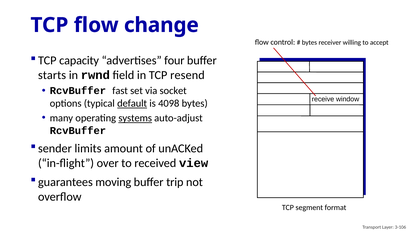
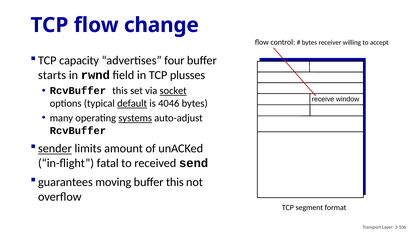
resend: resend -> plusses (188, 75)
RcvBuffer fast: fast -> this (120, 91)
socket underline: none -> present (173, 91)
4098: 4098 -> 4046 (169, 103)
sender underline: none -> present (55, 148)
over: over -> fatal (108, 163)
view: view -> send (194, 163)
buffer trip: trip -> this (175, 182)
